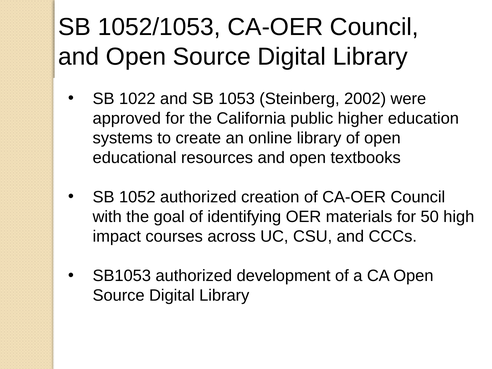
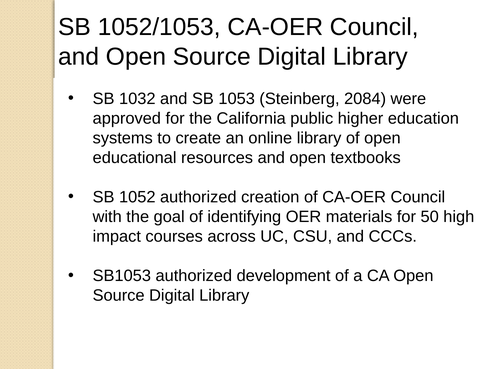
1022: 1022 -> 1032 (137, 99)
2002: 2002 -> 2084 (365, 99)
